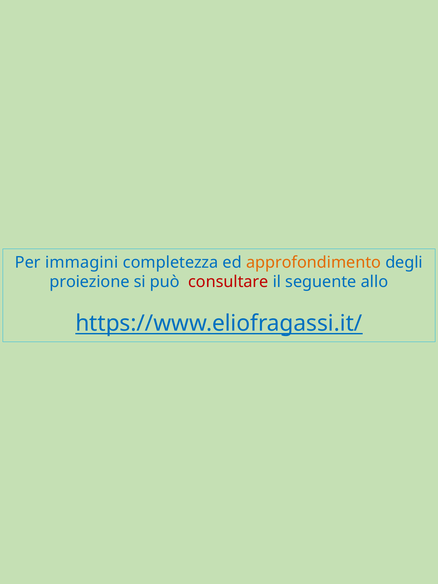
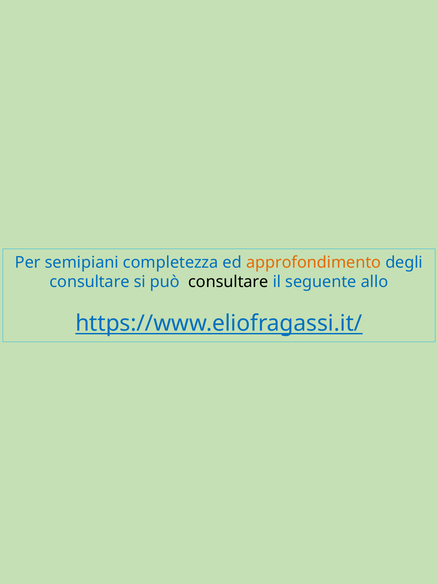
immagini: immagini -> semipiani (82, 262)
proiezione: proiezione -> consultare (90, 282)
consultare colour: red -> black (228, 282)
